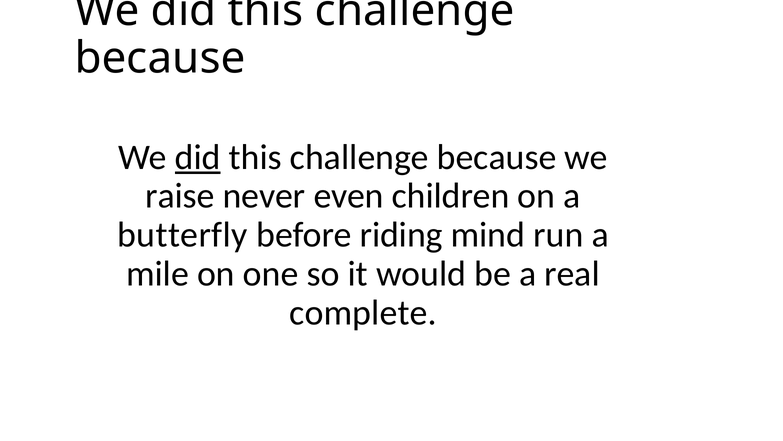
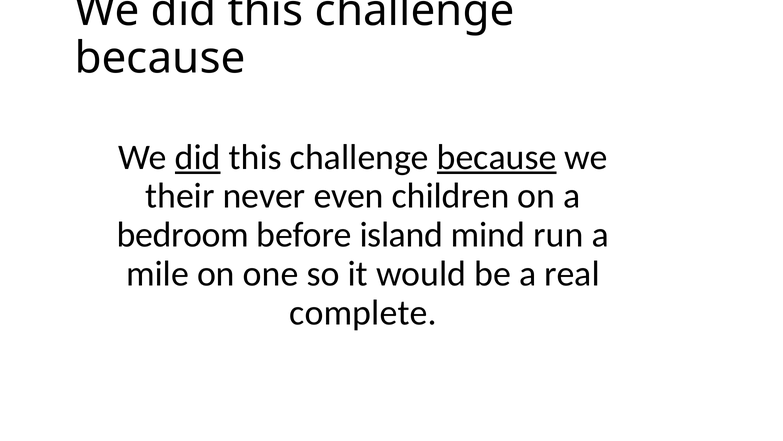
because underline: none -> present (497, 157)
raise: raise -> their (180, 196)
butterfly: butterfly -> bedroom (183, 235)
riding: riding -> island (401, 235)
